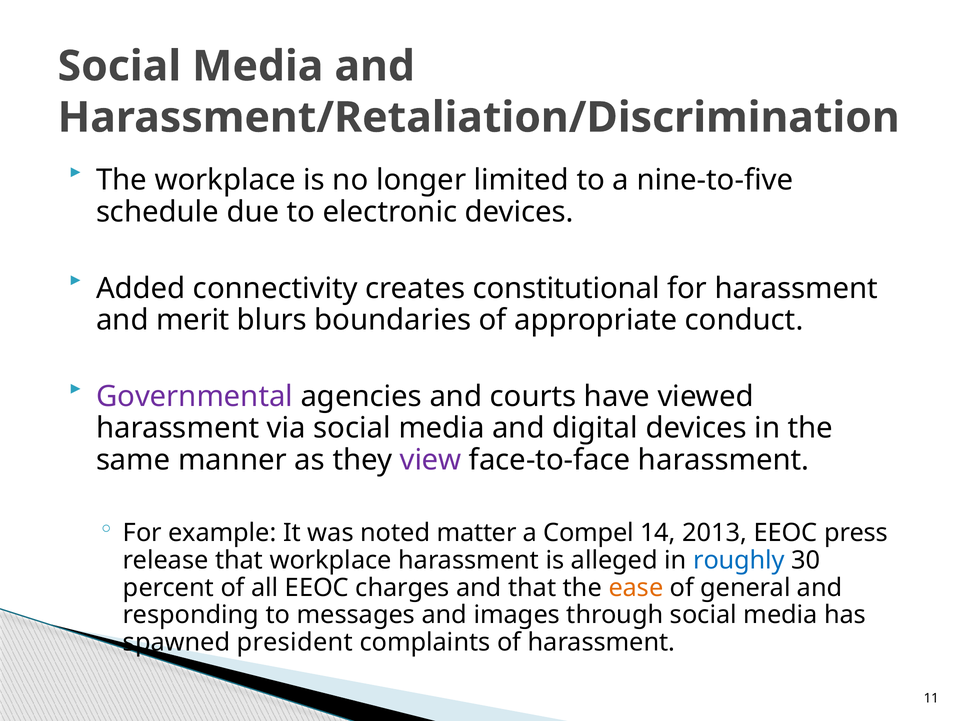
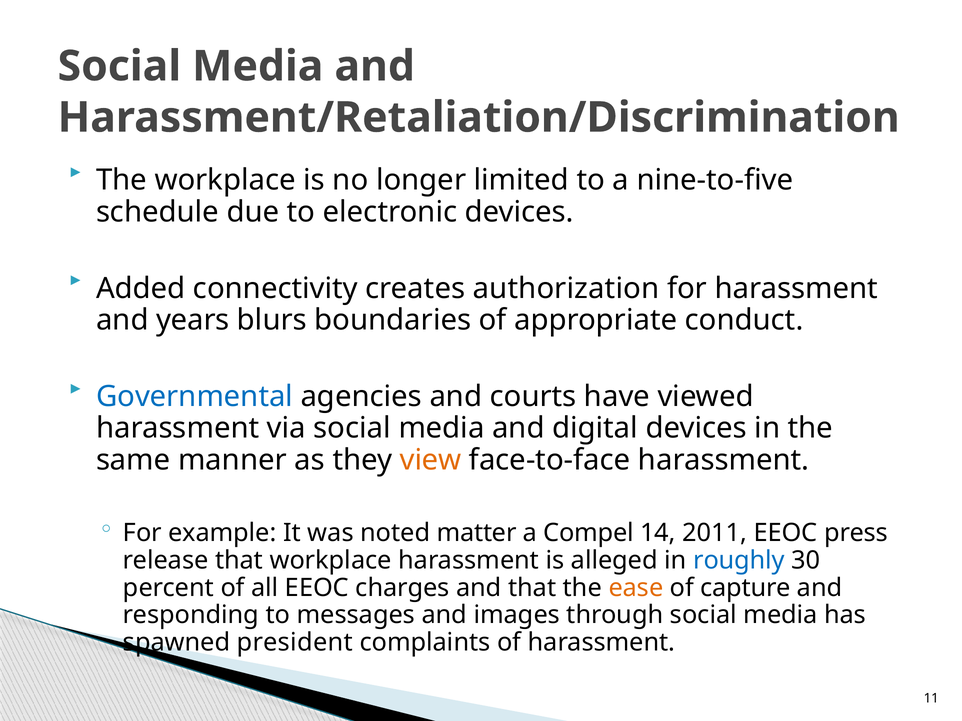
constitutional: constitutional -> authorization (566, 289)
merit: merit -> years (193, 320)
Governmental colour: purple -> blue (195, 397)
view colour: purple -> orange (431, 460)
2013: 2013 -> 2011 (715, 533)
general: general -> capture (746, 588)
